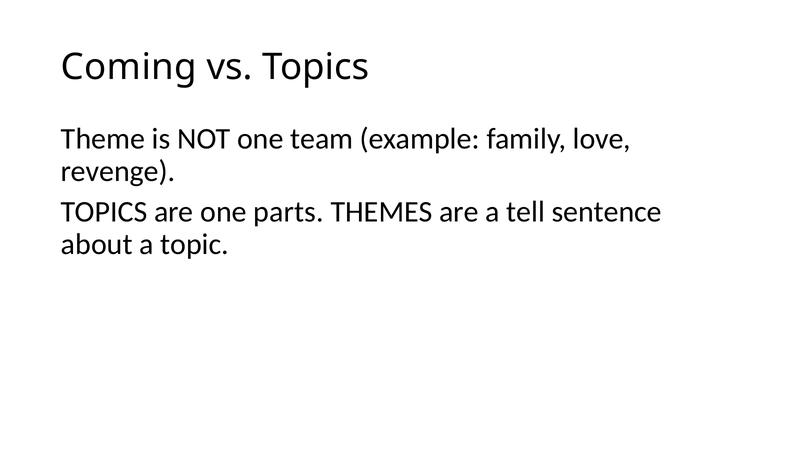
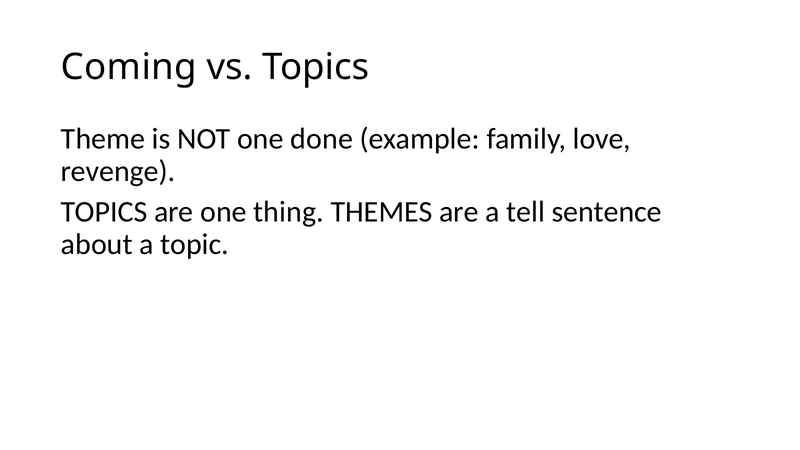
team: team -> done (322, 139)
parts: parts -> thing (289, 212)
